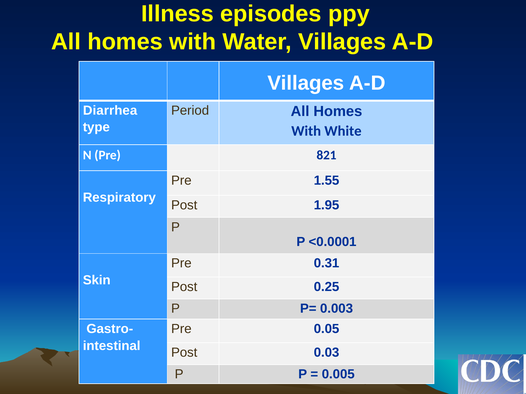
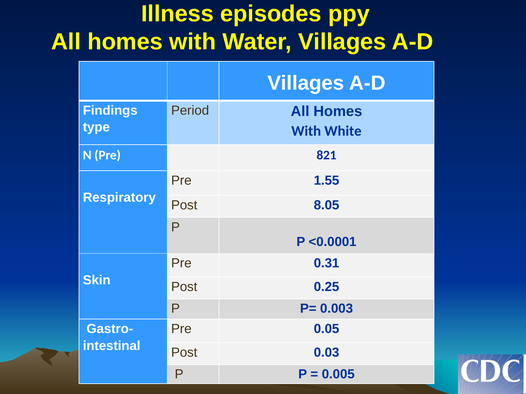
Diarrhea: Diarrhea -> Findings (110, 111)
1.95: 1.95 -> 8.05 (327, 205)
